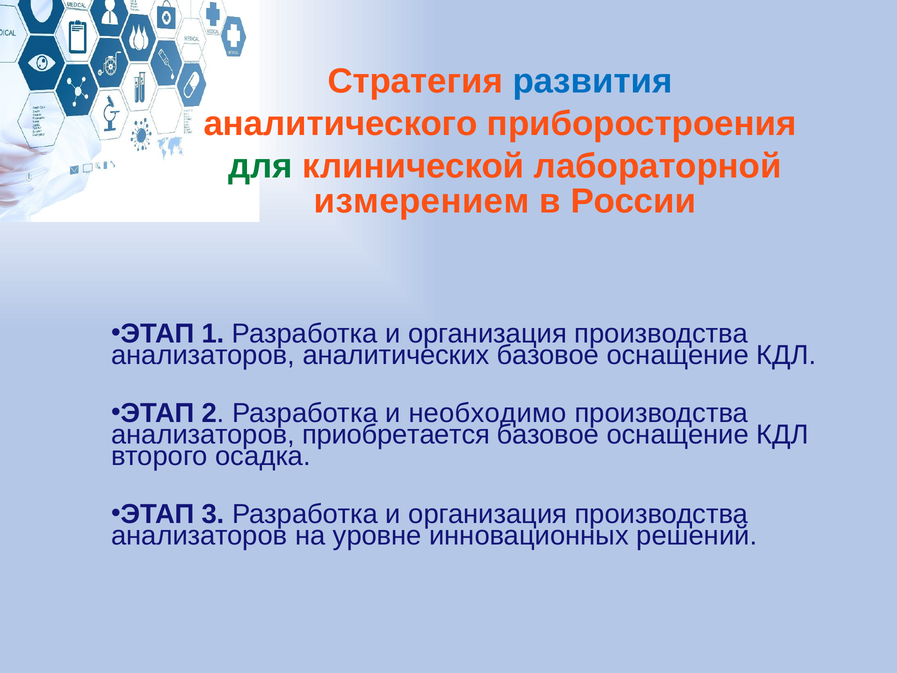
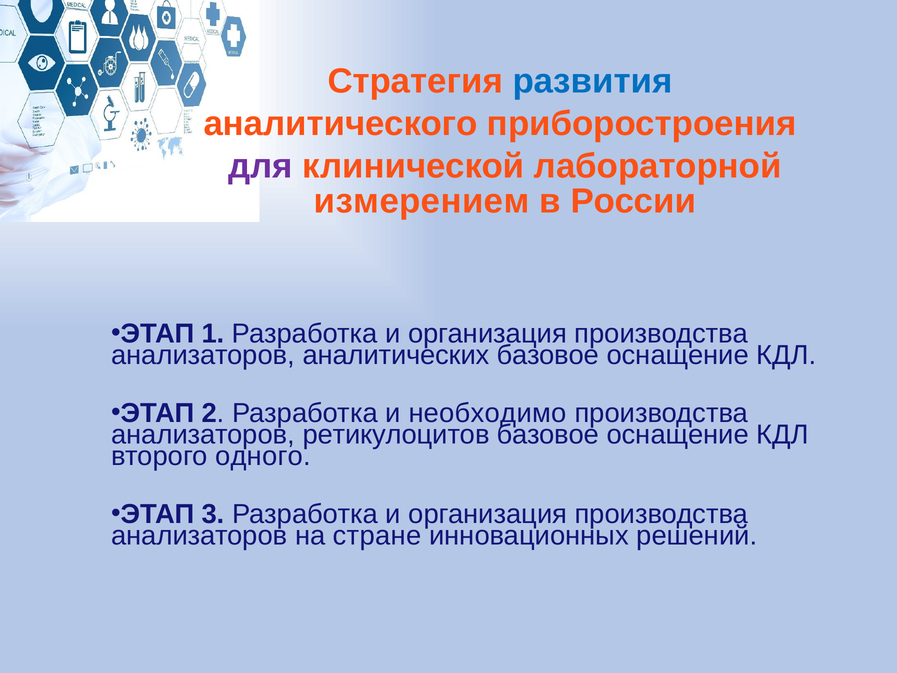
для colour: green -> purple (260, 166)
приобретается: приобретается -> ретикулоцитов (396, 435)
осадка: осадка -> одного (263, 456)
уровне: уровне -> стране (377, 535)
